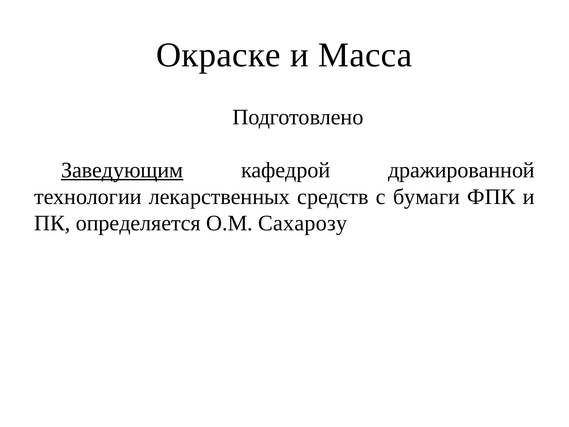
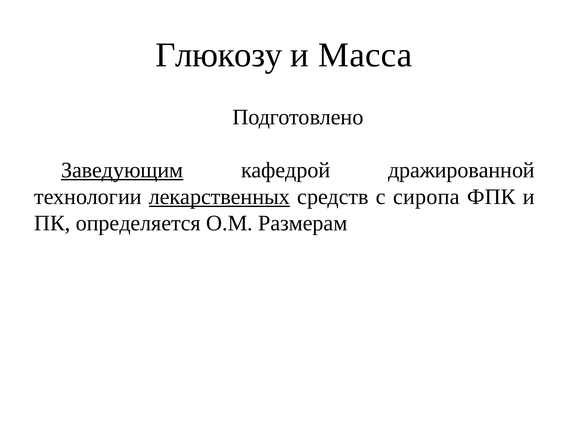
Окраске: Окраске -> Глюкозу (219, 55)
лекарственных underline: none -> present (219, 197)
бумаги: бумаги -> сиропа (426, 197)
Сахарозу: Сахарозу -> Размерам (303, 223)
